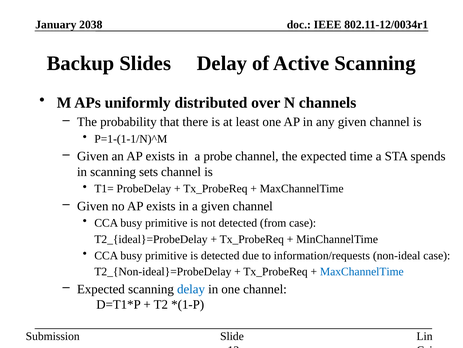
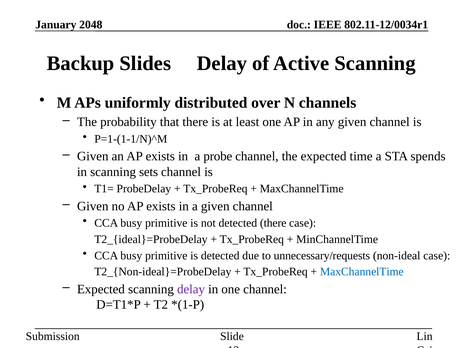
2038: 2038 -> 2048 (91, 25)
detected from: from -> there (273, 223)
information/requests: information/requests -> unnecessary/requests (322, 255)
delay colour: blue -> purple (191, 289)
